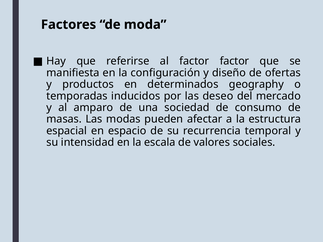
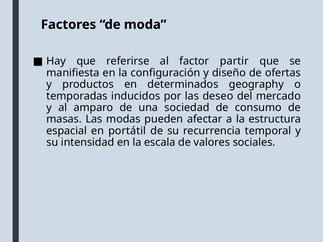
factor factor: factor -> partir (234, 61)
espacio: espacio -> portátil (127, 131)
